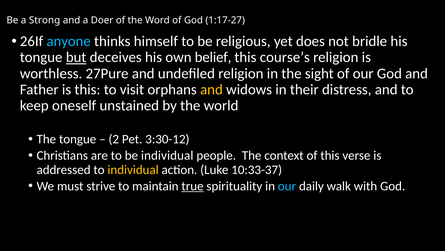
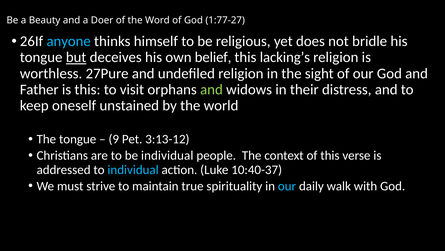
Strong: Strong -> Beauty (45, 20)
1:17-27: 1:17-27 -> 1:77-27 (225, 20)
course’s: course’s -> lacking’s (285, 57)
and colour: yellow -> light green (211, 89)
2: 2 -> 9 (114, 139)
3:30-12: 3:30-12 -> 3:13-12 (167, 139)
individual colour: yellow -> light blue (133, 169)
10:33-37: 10:33-37 -> 10:40-37 (257, 169)
true underline: present -> none (193, 186)
